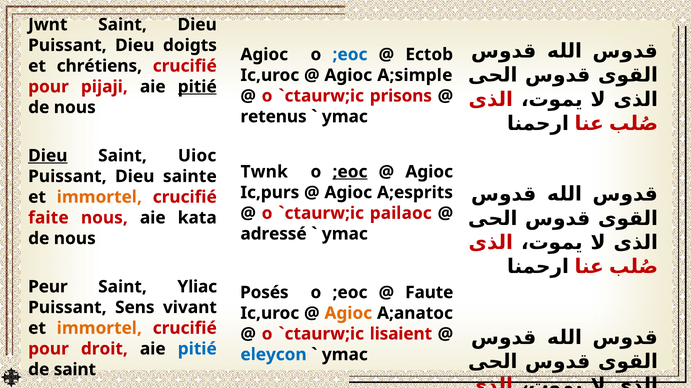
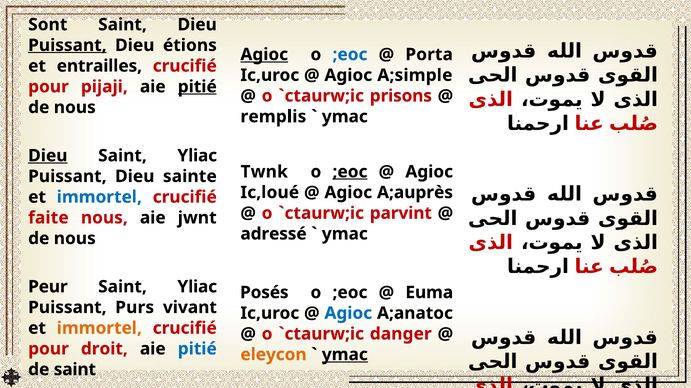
Jwnt: Jwnt -> Sont (48, 25)
Puissant underline: none -> present (67, 45)
doigts: doigts -> étions (190, 45)
Agioc underline: none -> present (264, 55)
Ectob: Ectob -> Porta (429, 55)
chrétiens: chrétiens -> entrailles (99, 66)
retenus: retenus -> remplis (273, 117)
Uioc: Uioc -> Yliac (197, 156)
Ic,purs: Ic,purs -> Ic,loué (270, 193)
A;esprits: A;esprits -> A;auprès (415, 193)
immortel colour: orange -> blue (99, 197)
pailaoc: pailaoc -> parvint (401, 214)
kata: kata -> jwnt (197, 218)
Faute: Faute -> Euma (429, 293)
Sens: Sens -> Purs (135, 308)
Agioc colour: orange -> blue (348, 314)
lisaient: lisaient -> danger (401, 334)
eleycon colour: blue -> orange (274, 355)
ymac underline: none -> present (345, 355)
